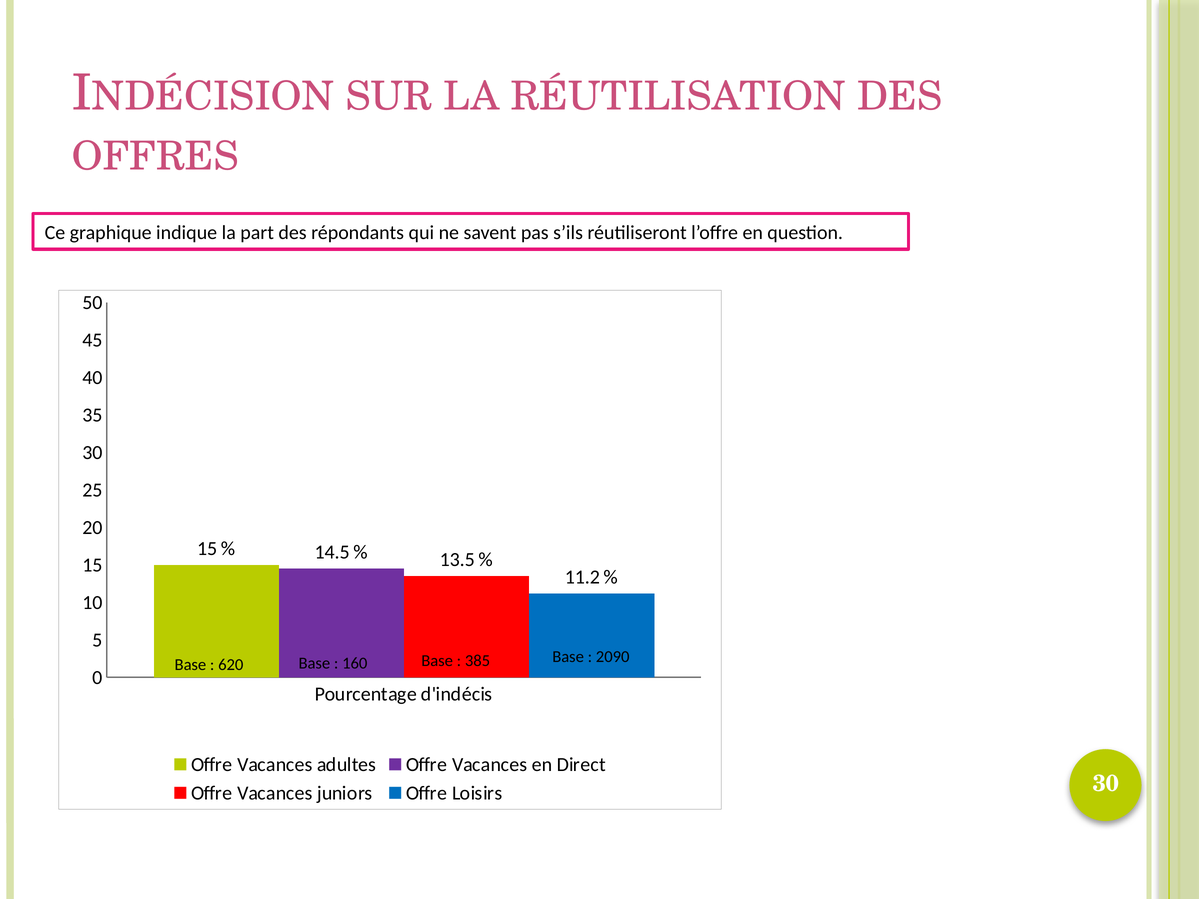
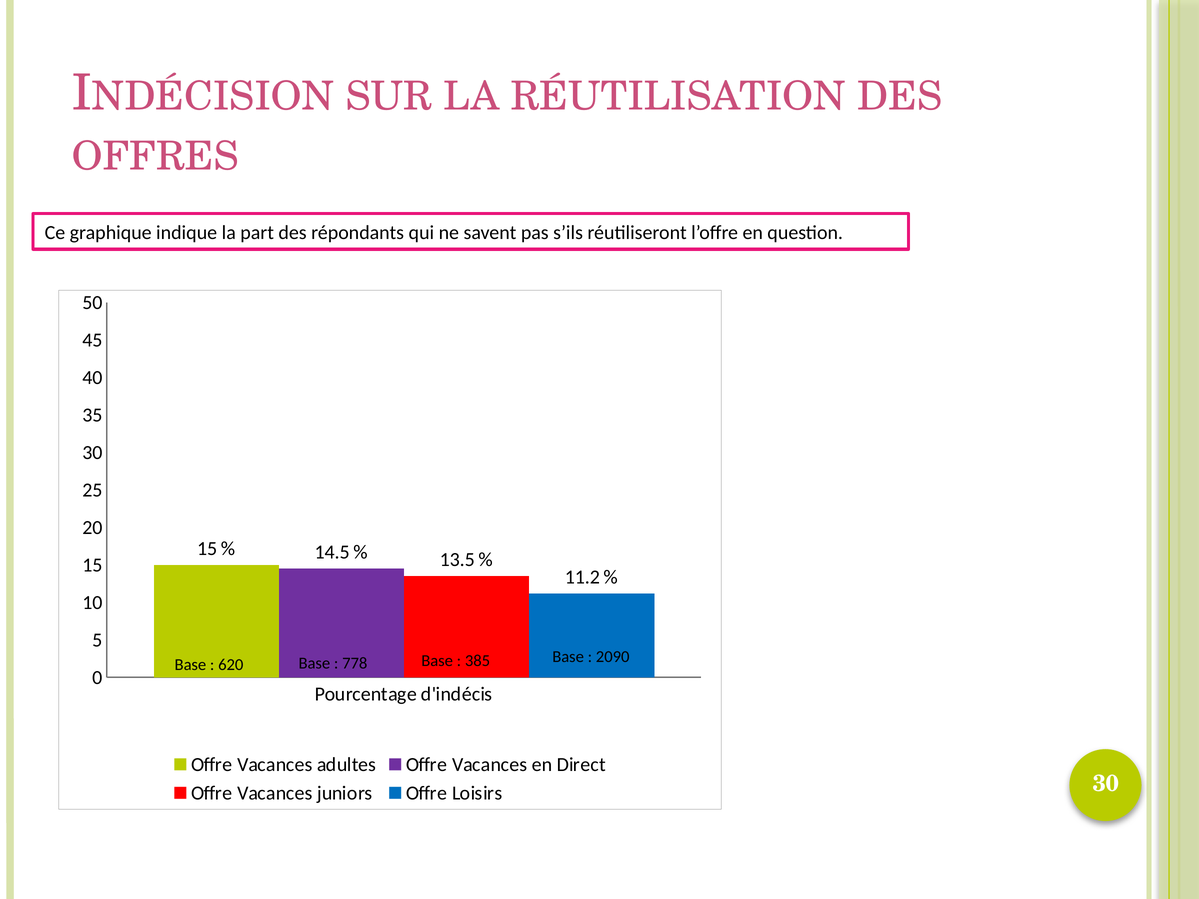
160: 160 -> 778 (355, 664)
